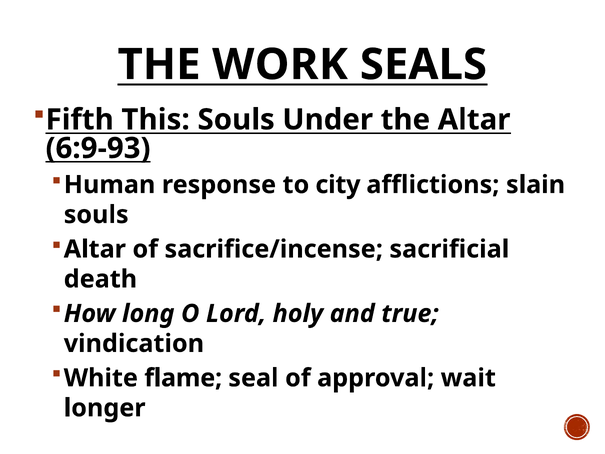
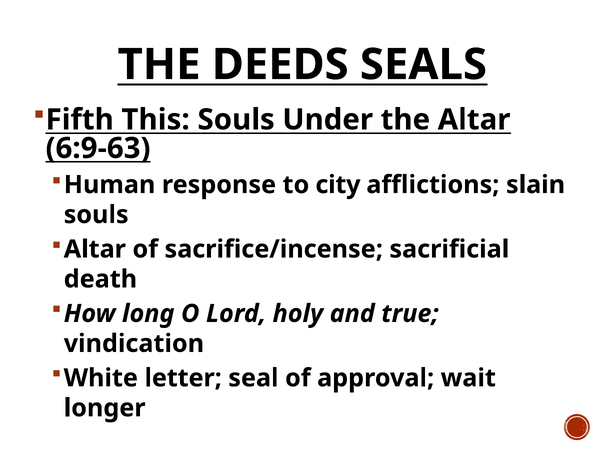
WORK: WORK -> DEEDS (280, 65)
6:9-93: 6:9-93 -> 6:9-63 (98, 148)
flame: flame -> letter (183, 378)
